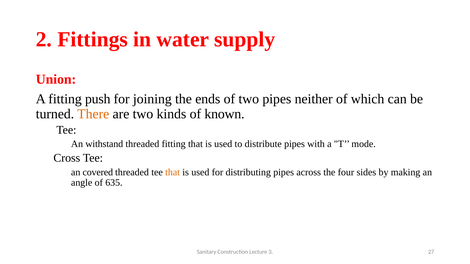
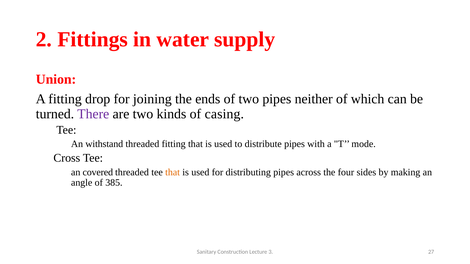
push: push -> drop (98, 99)
There colour: orange -> purple (93, 114)
known: known -> casing (224, 114)
635: 635 -> 385 (114, 183)
